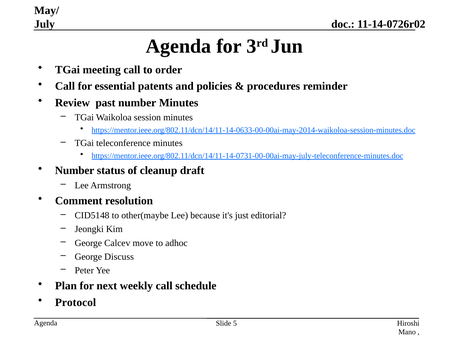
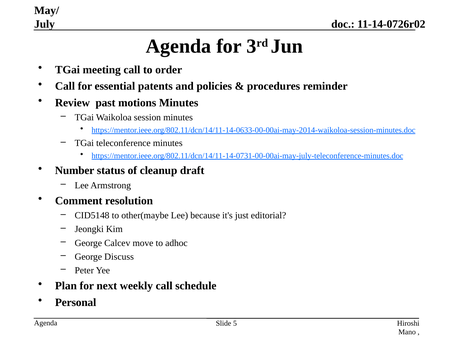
past number: number -> motions (137, 103)
Protocol: Protocol -> Personal (76, 302)
